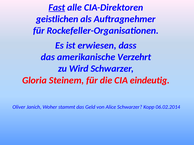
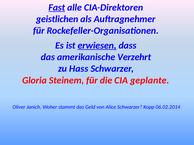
erwiesen underline: none -> present (97, 46)
Wird: Wird -> Hass (79, 69)
eindeutig: eindeutig -> geplante (150, 81)
